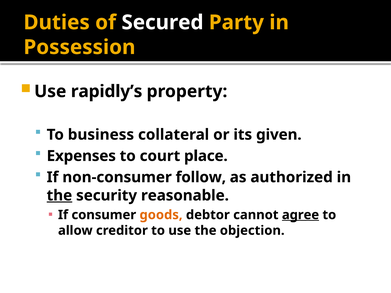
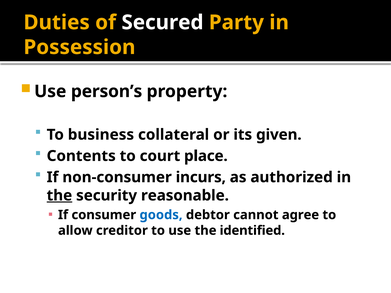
rapidly’s: rapidly’s -> person’s (107, 91)
Expenses: Expenses -> Contents (81, 156)
follow: follow -> incurs (201, 177)
goods colour: orange -> blue (161, 215)
agree underline: present -> none (300, 215)
objection: objection -> identified (252, 231)
